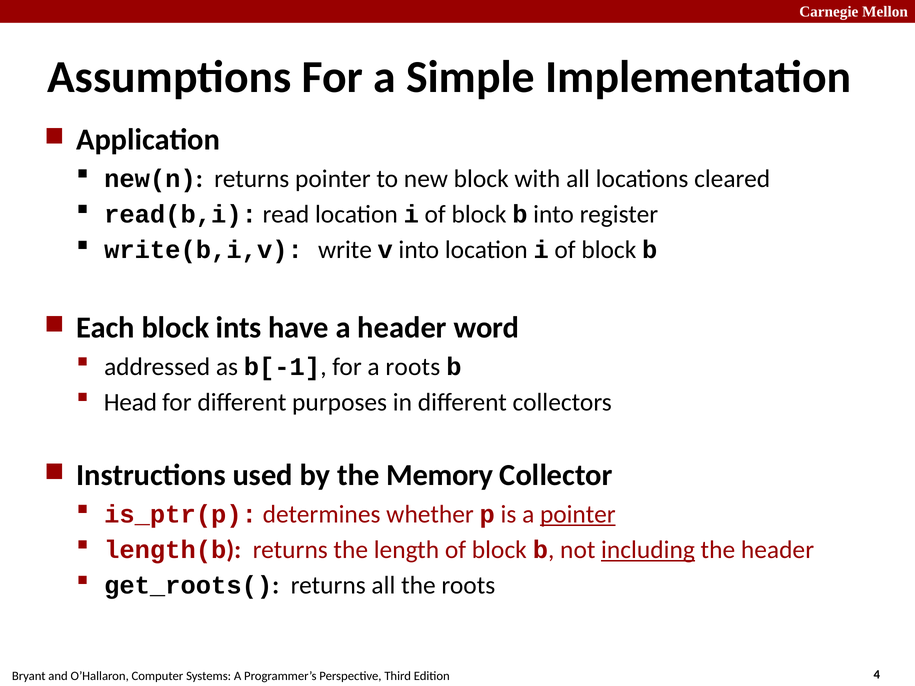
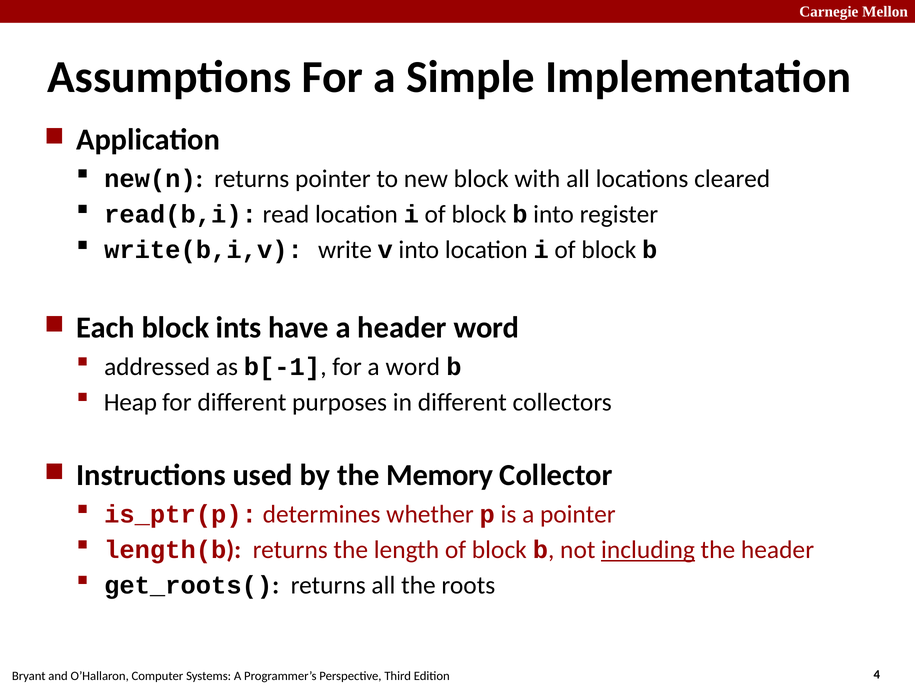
a roots: roots -> word (413, 367)
Head: Head -> Heap (130, 403)
pointer underline: present -> none (578, 515)
